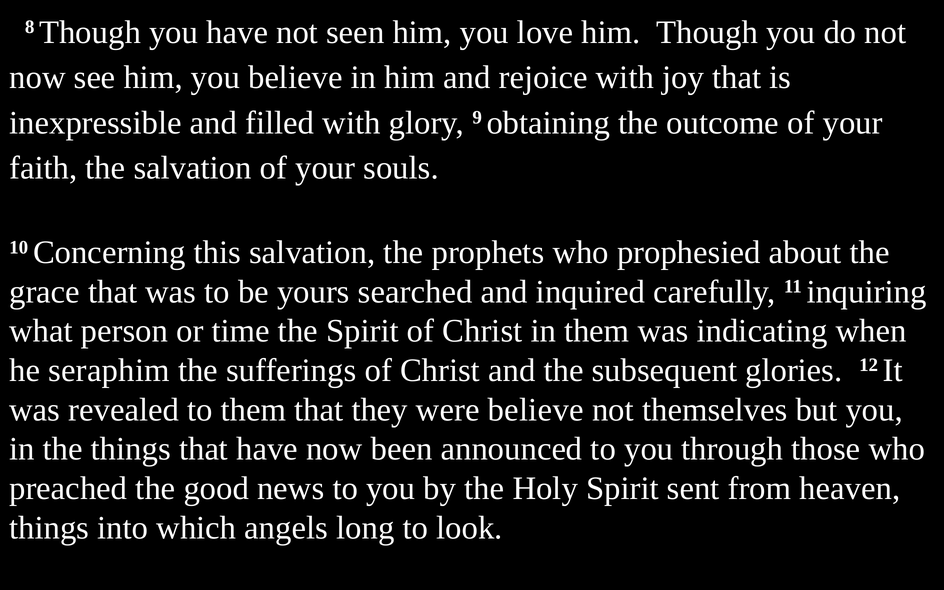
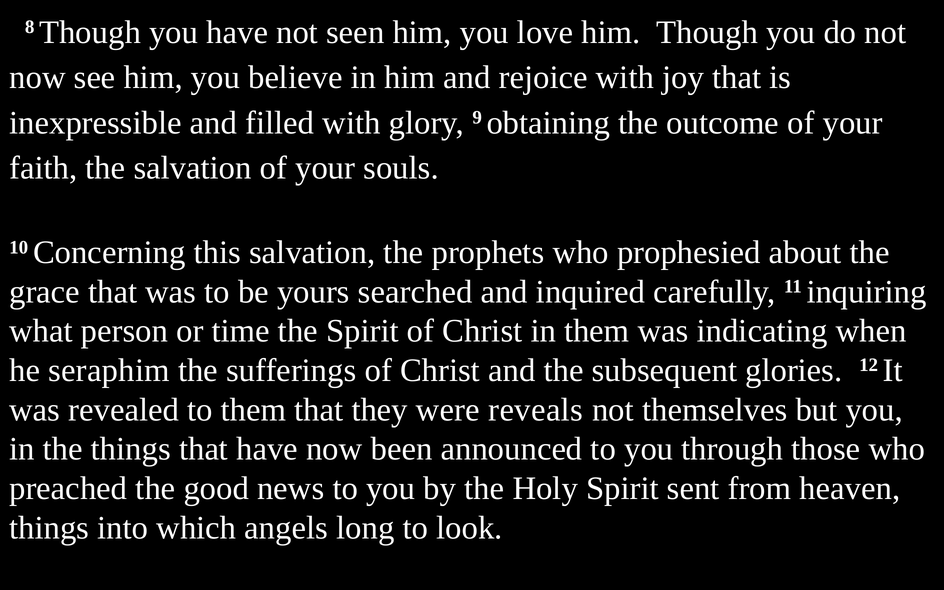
were believe: believe -> reveals (536, 410)
